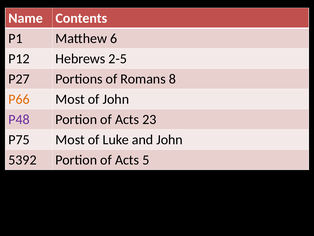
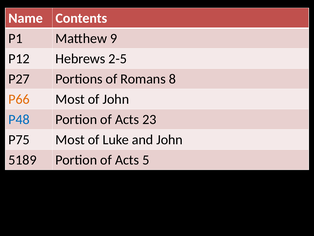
6: 6 -> 9 (114, 38)
P48 colour: purple -> blue (19, 119)
5392: 5392 -> 5189 (22, 160)
